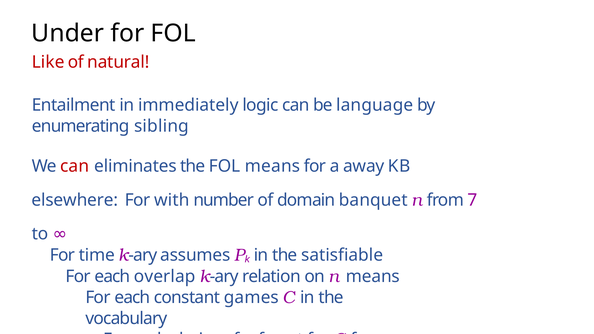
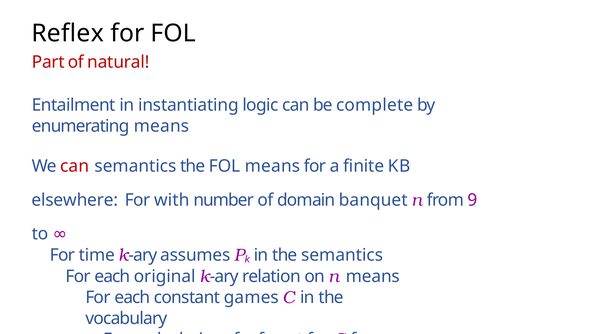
Under: Under -> Reflex (68, 33)
Like: Like -> Part (48, 62)
immediately: immediately -> instantiating (188, 105)
language: language -> complete (375, 105)
enumerating sibling: sibling -> means (162, 126)
can eliminates: eliminates -> semantics (135, 166)
away: away -> finite (364, 166)
7: 7 -> 9 (473, 200)
the satisfiable: satisfiable -> semantics (342, 255)
overlap: overlap -> original (165, 277)
